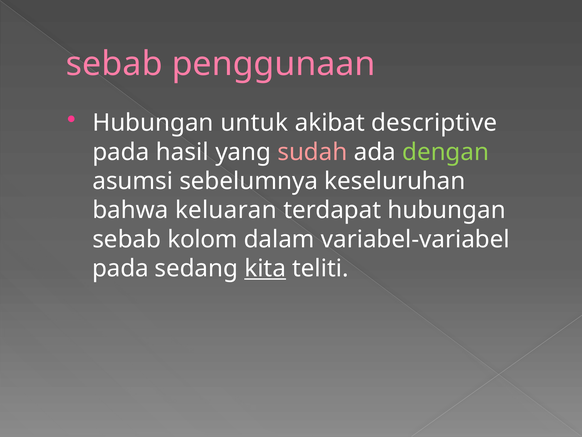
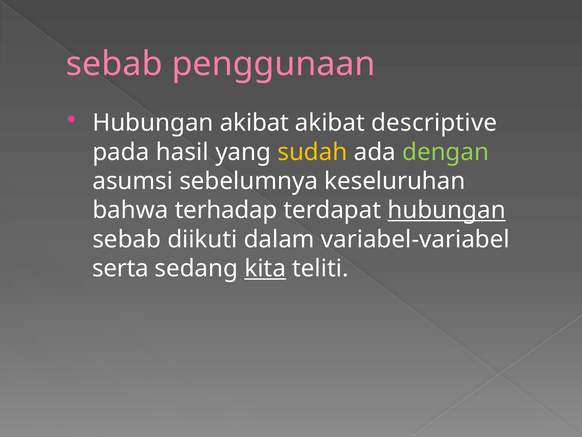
Hubungan untuk: untuk -> akibat (254, 123)
sudah colour: pink -> yellow (312, 152)
keluaran: keluaran -> terhadap (226, 210)
hubungan underline: none -> present (447, 210)
kolom: kolom -> diikuti (202, 239)
pada: pada -> serta (120, 268)
